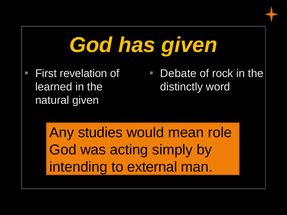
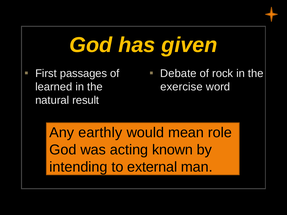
revelation: revelation -> passages (83, 73)
distinctly: distinctly -> exercise (181, 87)
natural given: given -> result (86, 100)
studies: studies -> earthly (100, 133)
simply: simply -> known (173, 150)
